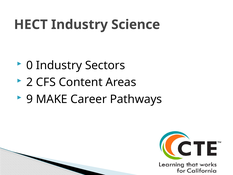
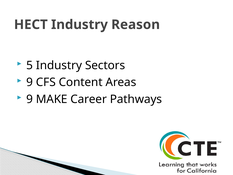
Science: Science -> Reason (136, 25)
0: 0 -> 5 (30, 65)
2: 2 -> 9 (30, 82)
